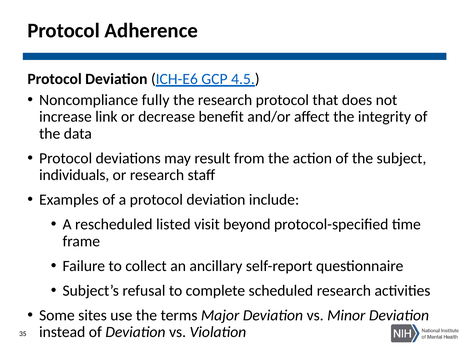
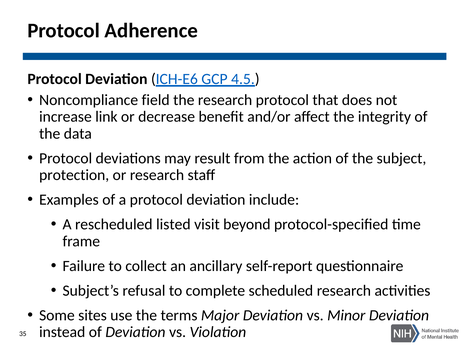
fully: fully -> field (156, 100)
individuals: individuals -> protection (74, 175)
